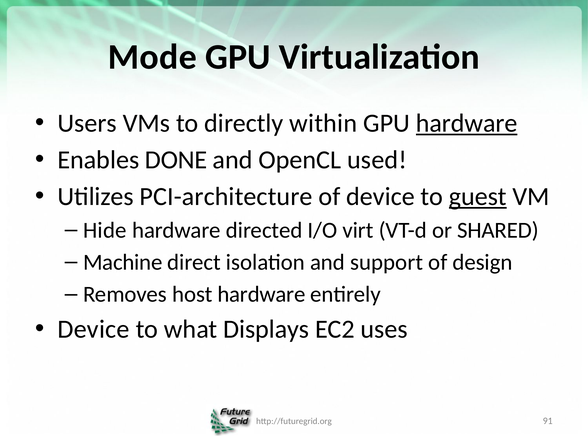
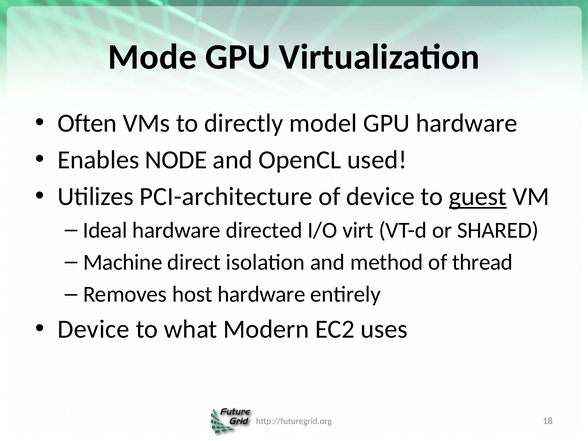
Users: Users -> Often (87, 123)
within: within -> model (323, 123)
hardware underline: present -> none (467, 123)
DONE: DONE -> NODE (176, 160)
Hide: Hide -> Ideal (105, 230)
support: support -> method (387, 262)
design: design -> thread (483, 262)
Displays: Displays -> Modern (266, 329)
91: 91 -> 18 (548, 421)
